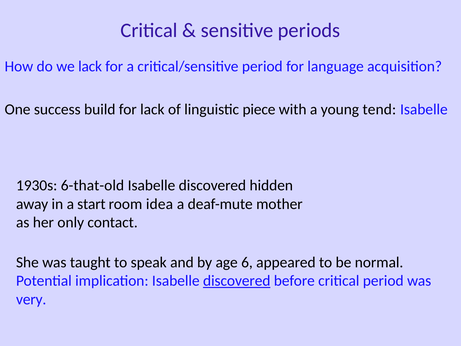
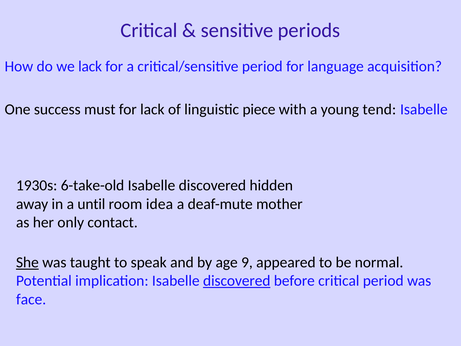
build: build -> must (100, 109)
6-that-old: 6-that-old -> 6-take-old (93, 185)
start: start -> until (91, 204)
She underline: none -> present (27, 262)
6: 6 -> 9 (247, 262)
very: very -> face (31, 299)
